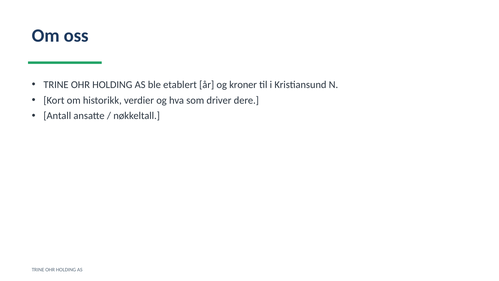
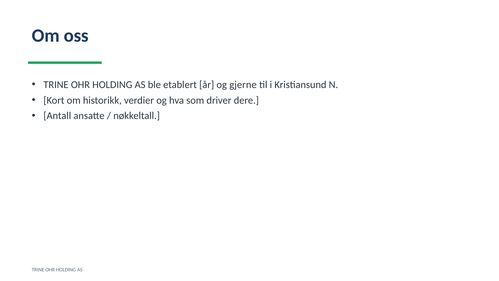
kroner: kroner -> gjerne (243, 85)
